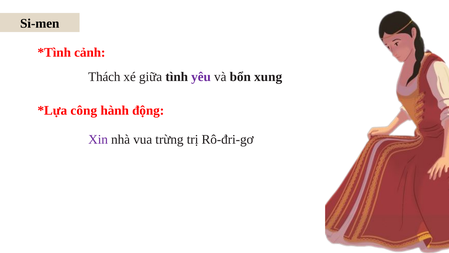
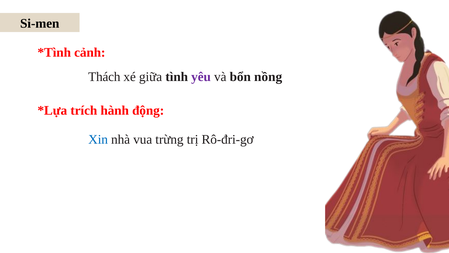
xung: xung -> nồng (268, 77)
công: công -> trích (84, 110)
Xin colour: purple -> blue (98, 139)
